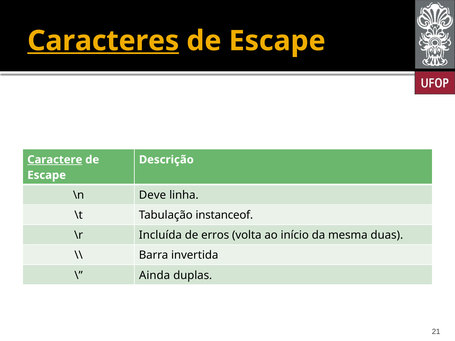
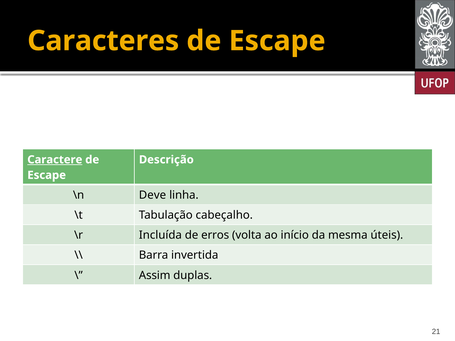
Caracteres underline: present -> none (103, 41)
instanceof: instanceof -> cabeçalho (224, 215)
duas: duas -> úteis (387, 235)
Ainda: Ainda -> Assim (155, 275)
